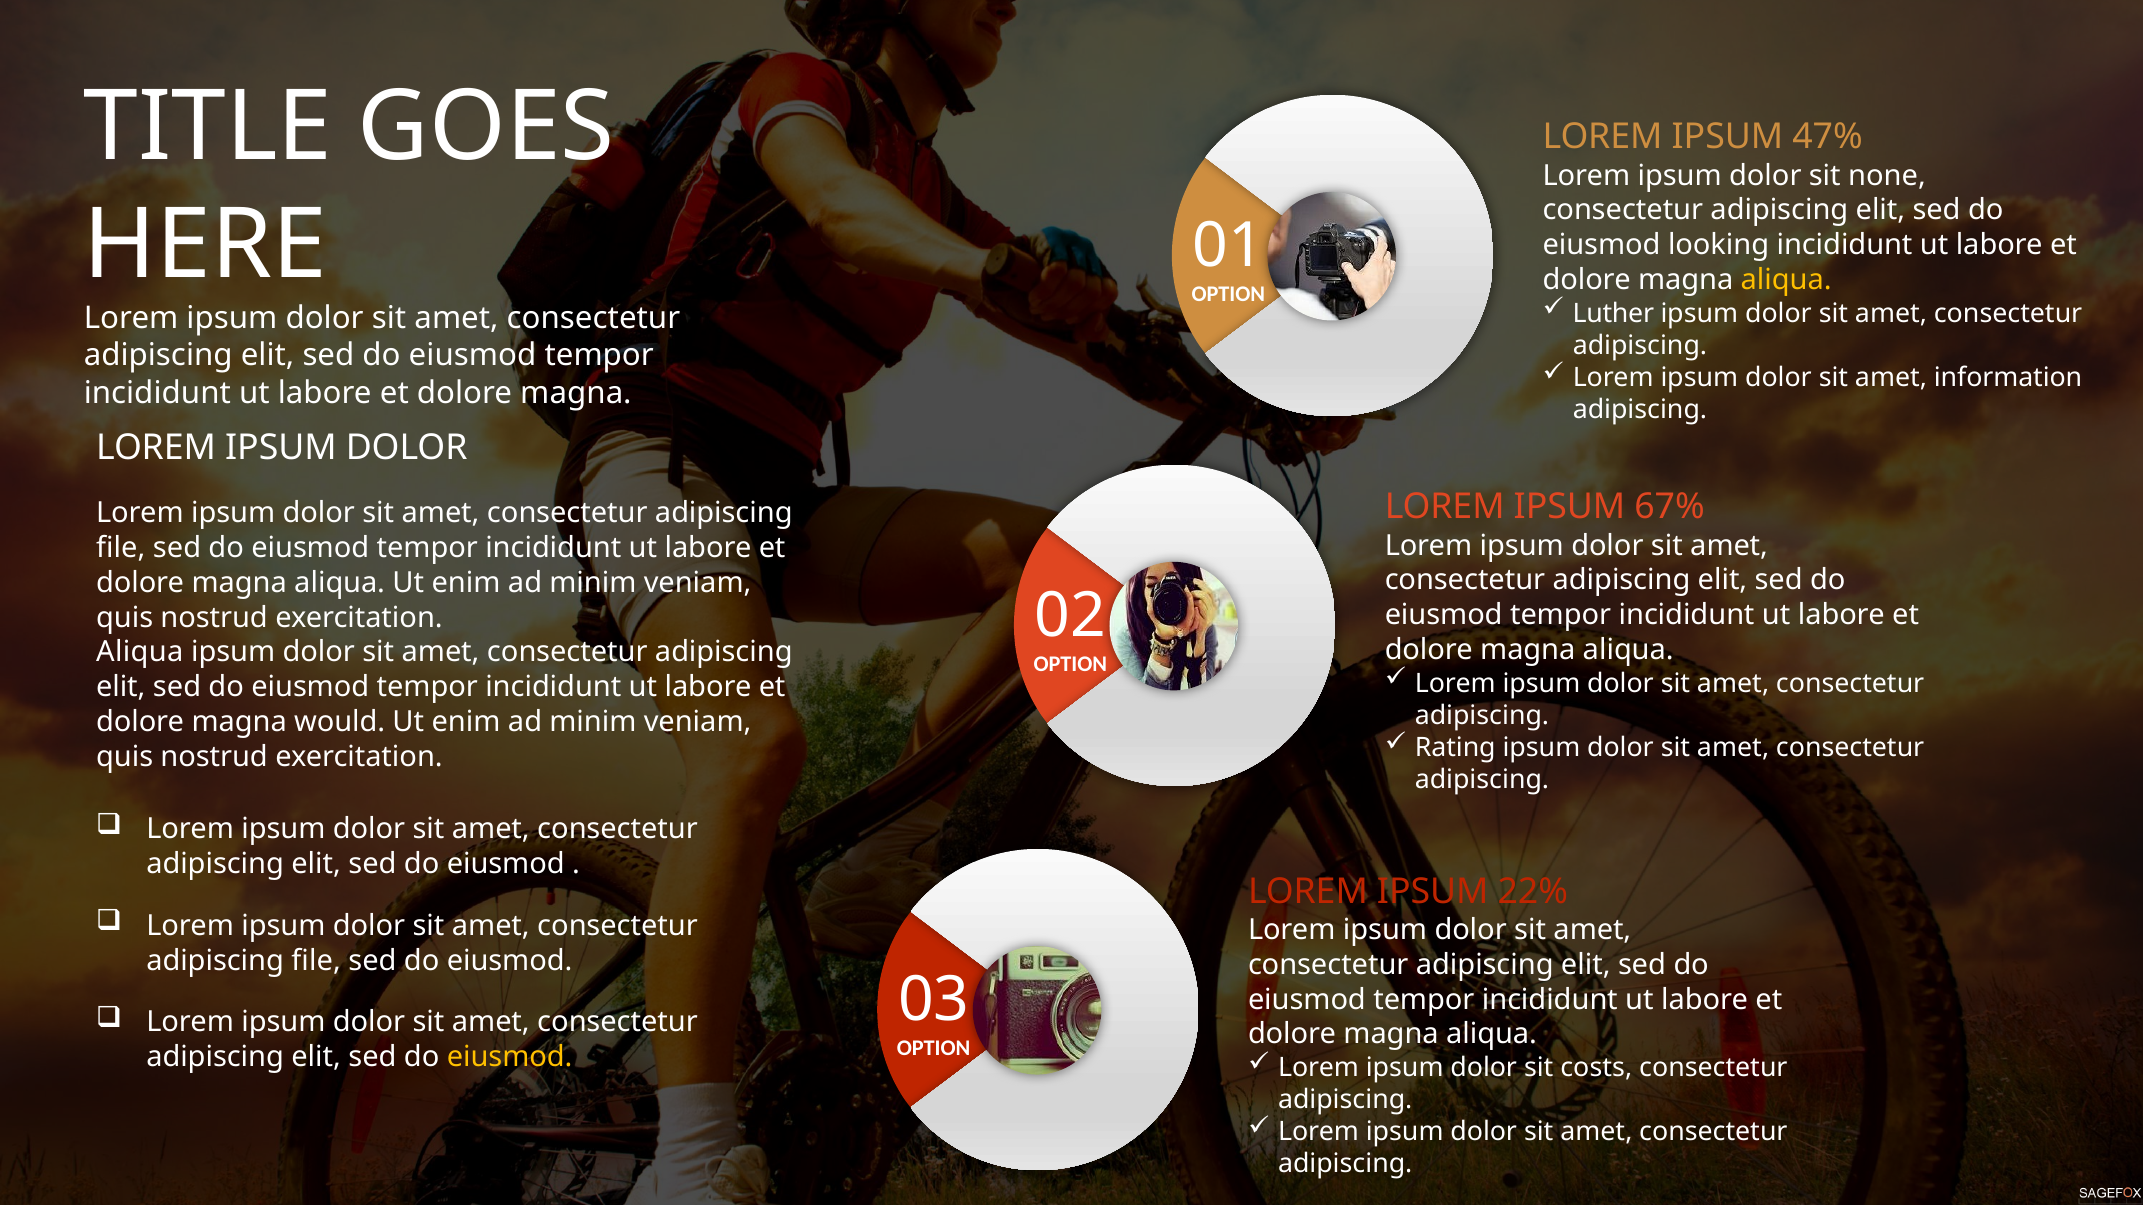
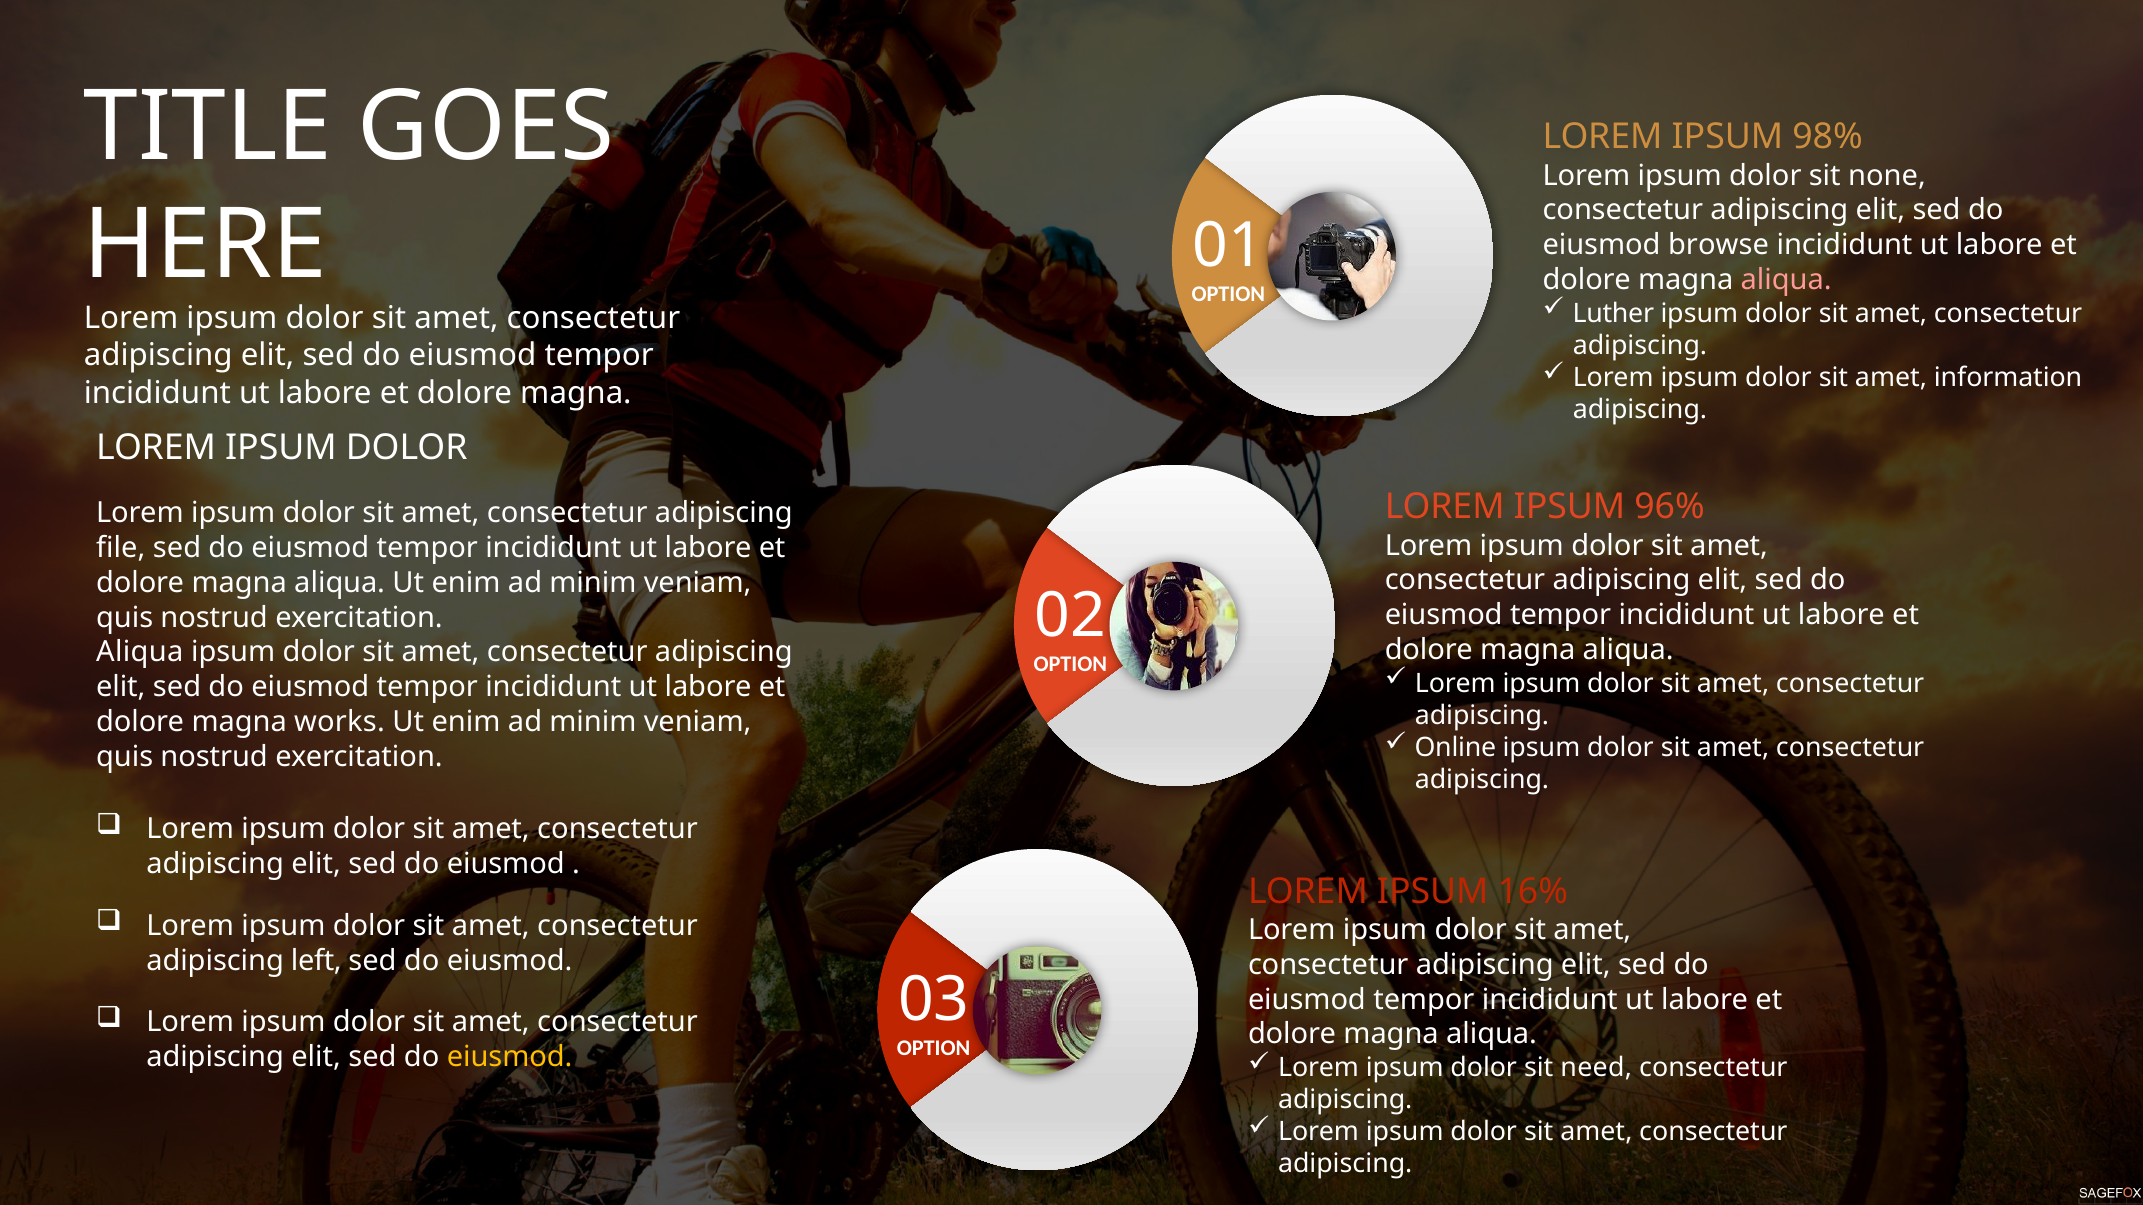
47%: 47% -> 98% (1828, 137)
looking: looking -> browse (1719, 245)
aliqua colour: yellow -> pink (1786, 280)
67%: 67% -> 96% (1670, 507)
would: would -> works (339, 722)
Rating: Rating -> Online (1455, 748)
22%: 22% -> 16% (1533, 892)
file: file -> left (316, 961)
costs: costs -> need (1596, 1068)
